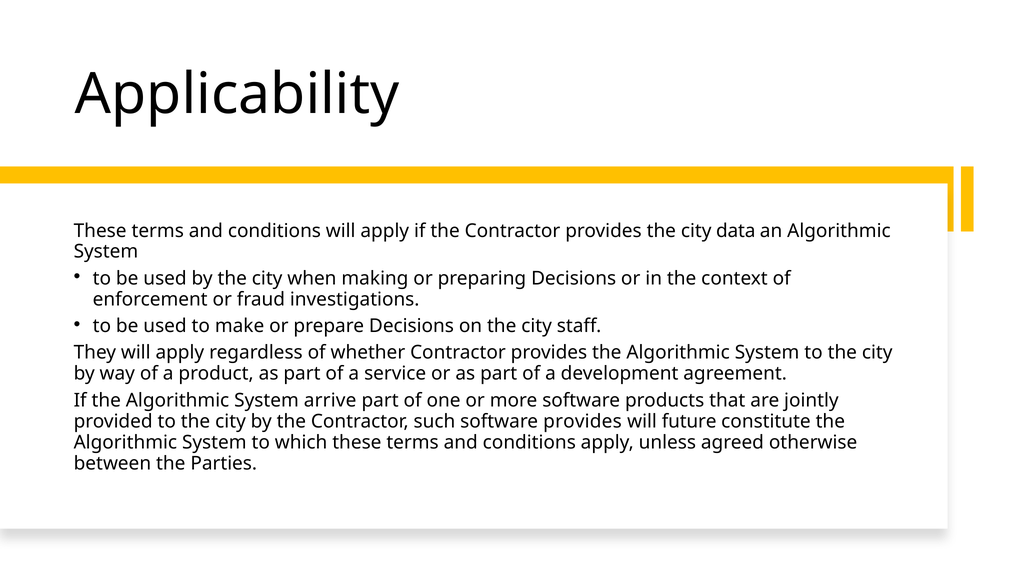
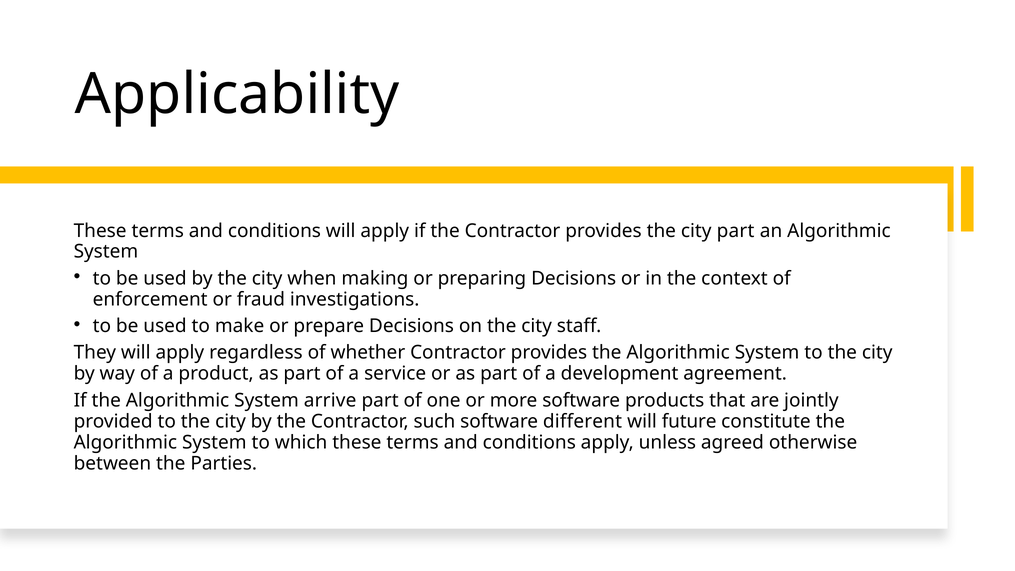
city data: data -> part (736, 231)
software provides: provides -> different (583, 421)
